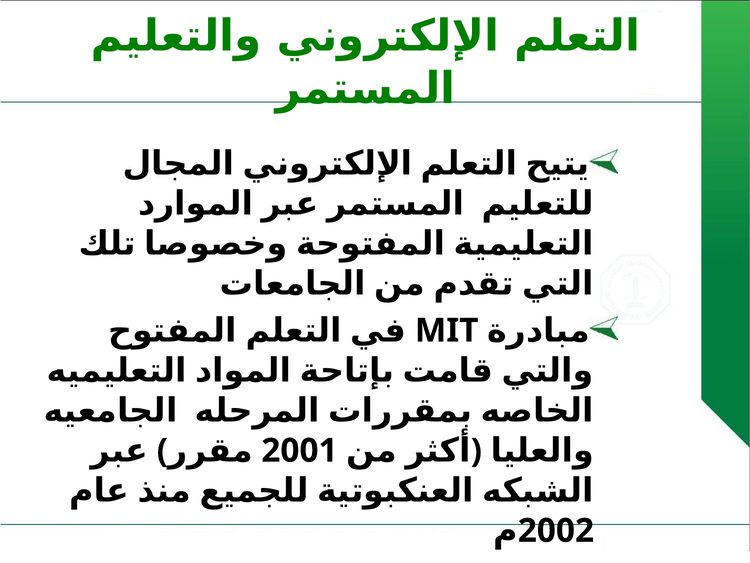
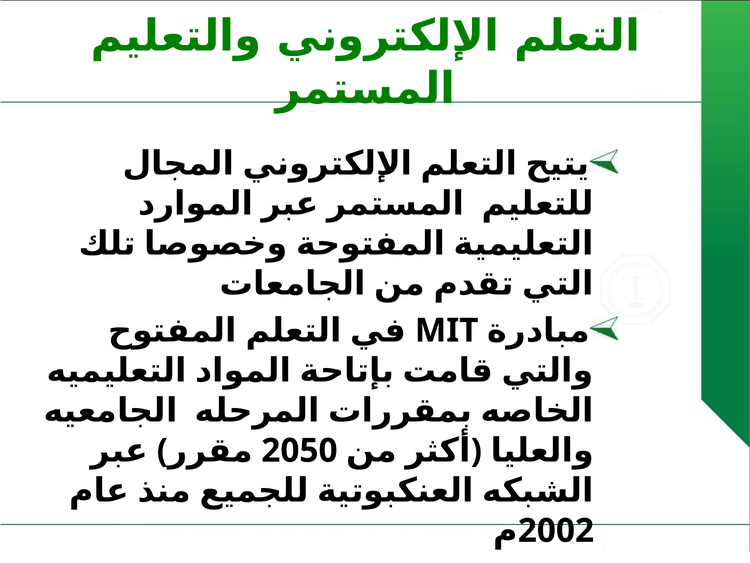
2001: 2001 -> 2050 (299, 450)
